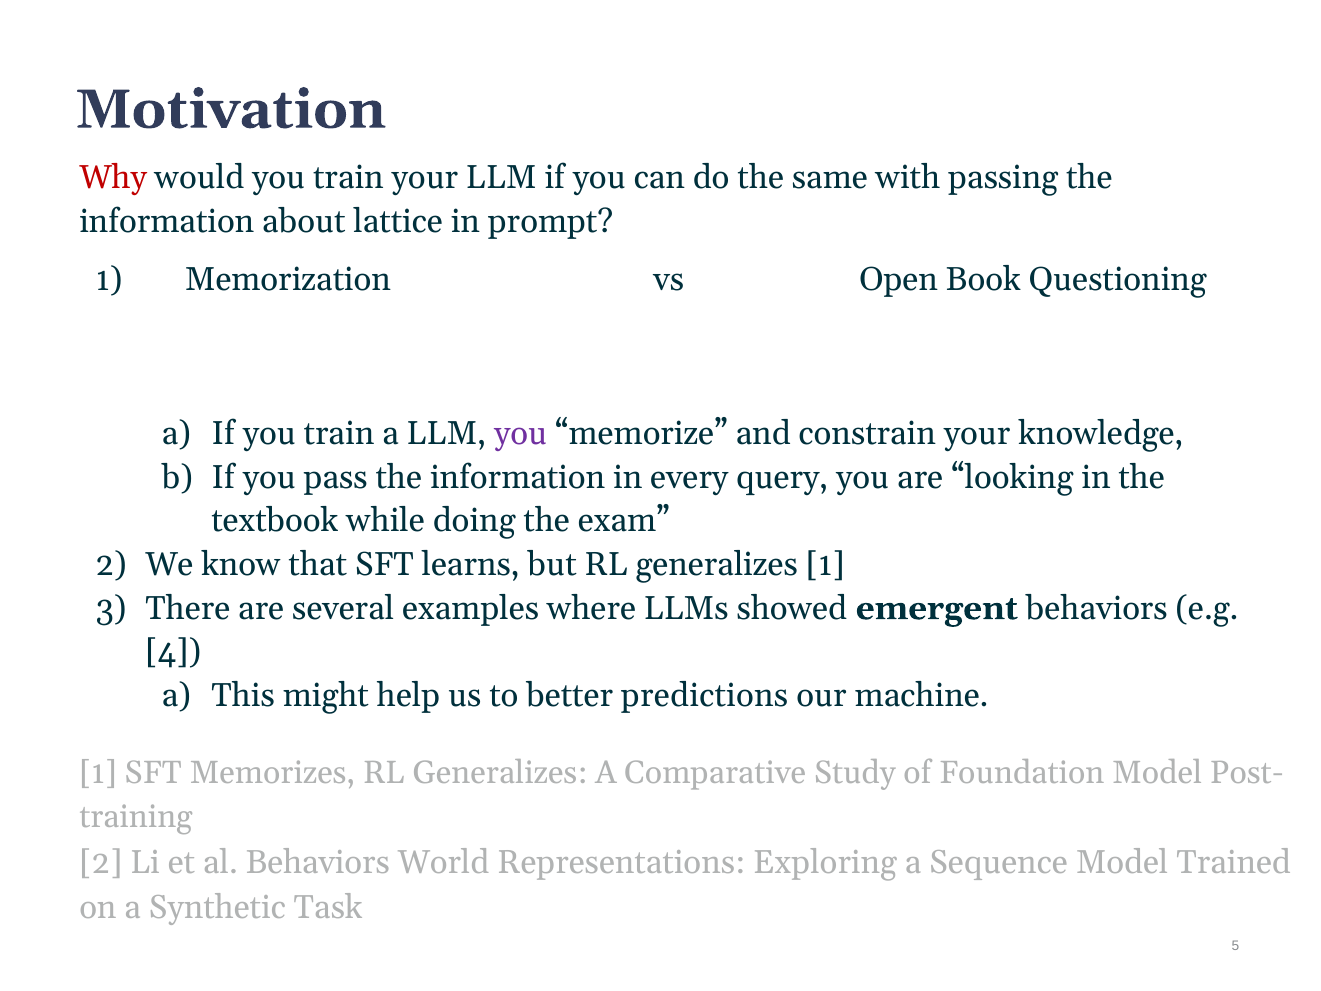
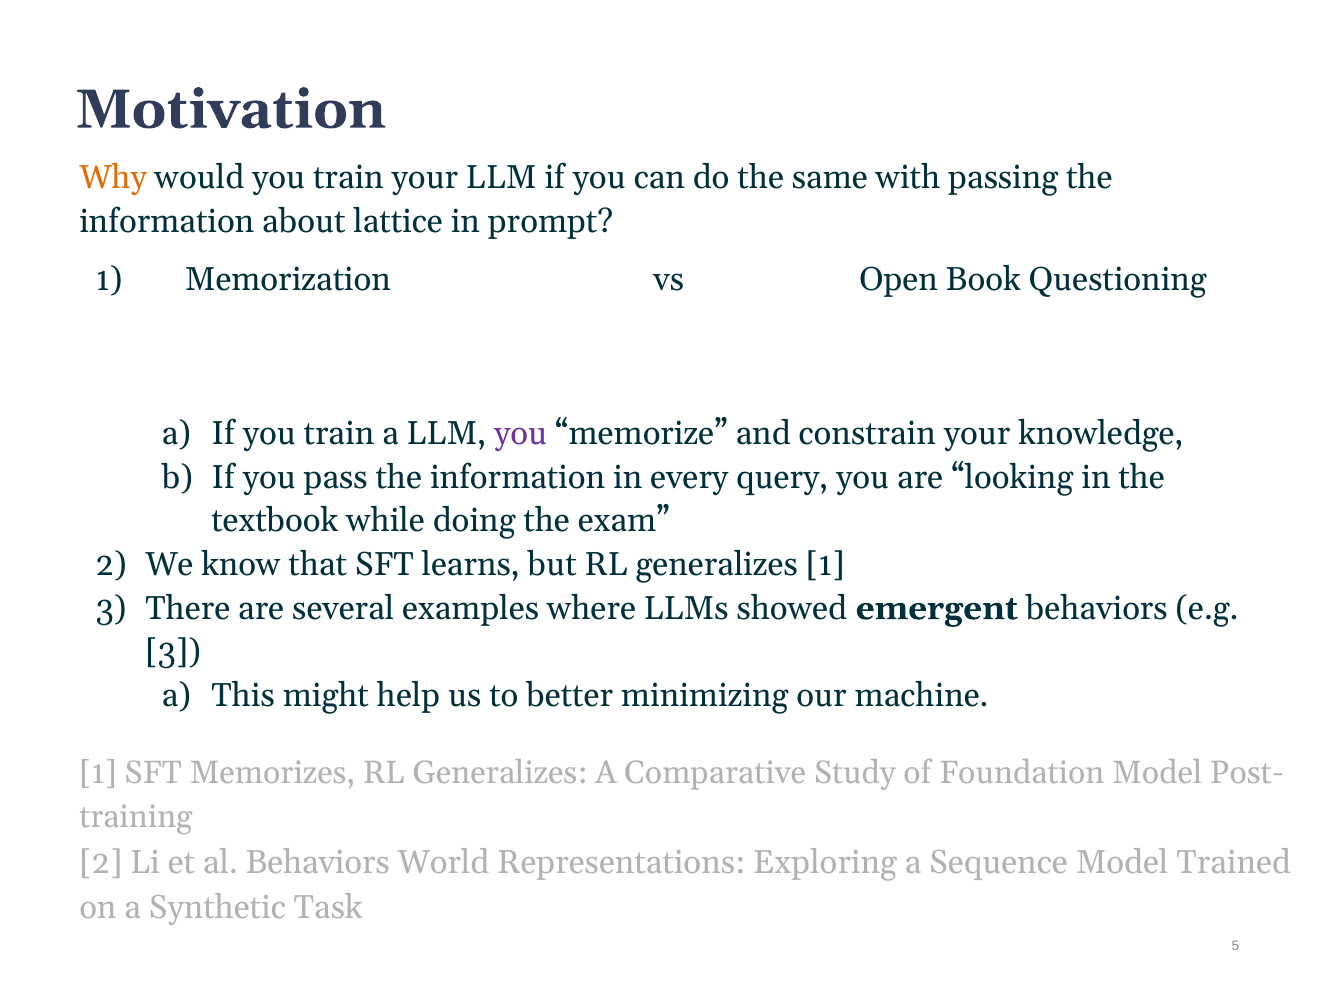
Why colour: red -> orange (113, 178)
4: 4 -> 3 (173, 652)
predictions: predictions -> minimizing (705, 695)
